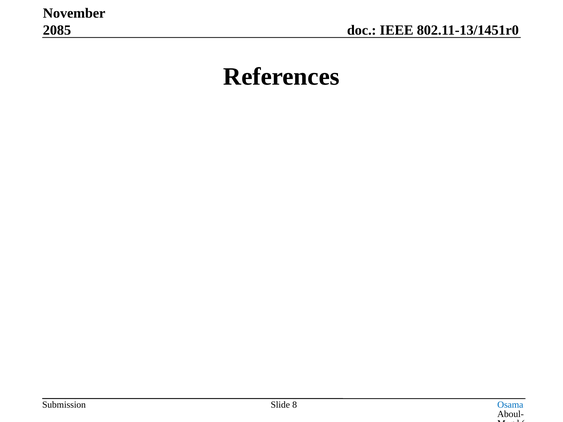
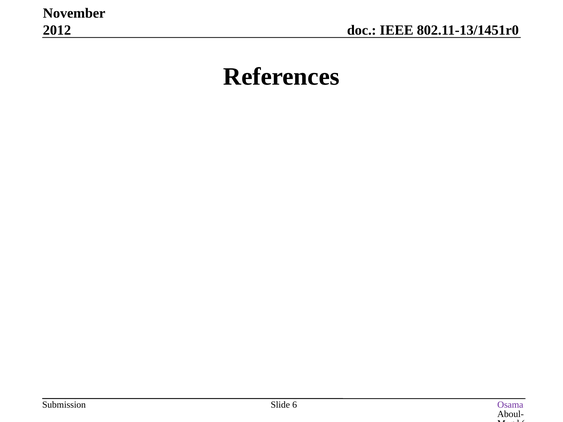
2085: 2085 -> 2012 (57, 30)
Osama colour: blue -> purple (510, 405)
8: 8 -> 6 (295, 405)
